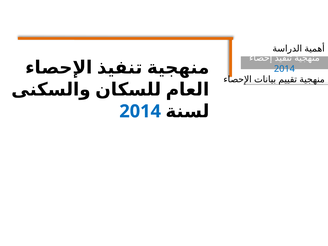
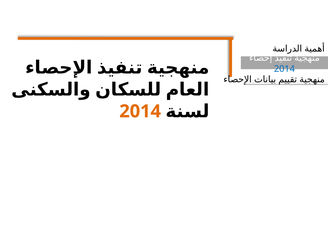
2014 colour: blue -> orange (140, 111)
